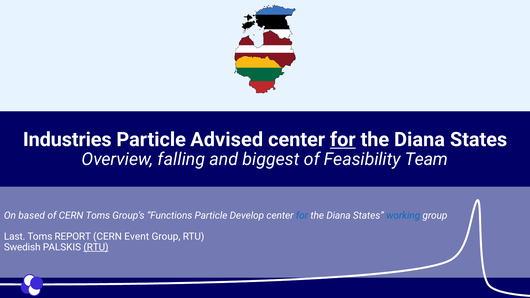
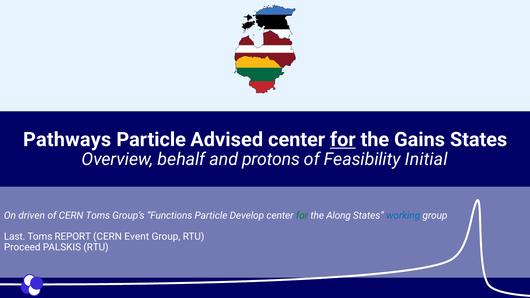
Industries: Industries -> Pathways (67, 140)
Diana: Diana -> Gains (420, 140)
falling: falling -> behalf (181, 159)
biggest: biggest -> protons (271, 159)
Team: Team -> Initial (426, 159)
based: based -> driven (32, 216)
for colour: blue -> green (302, 216)
Diana: Diana -> Along (339, 216)
Swedish: Swedish -> Proceed (22, 247)
RTU underline: present -> none (96, 247)
